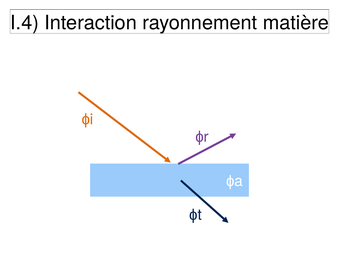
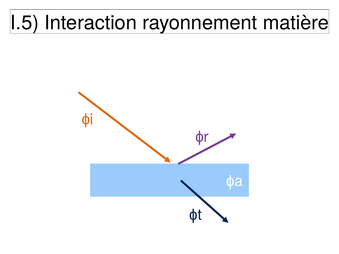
I.4: I.4 -> I.5 (25, 23)
